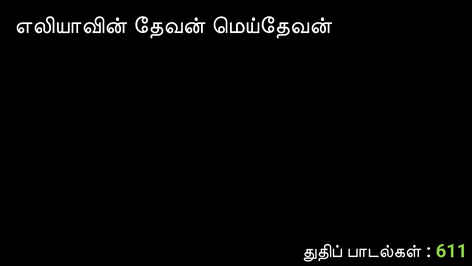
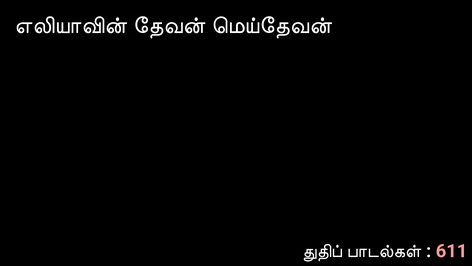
611 colour: light green -> pink (452, 251)
